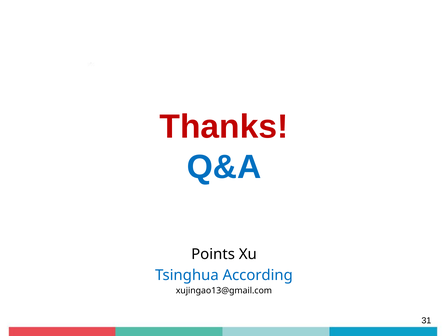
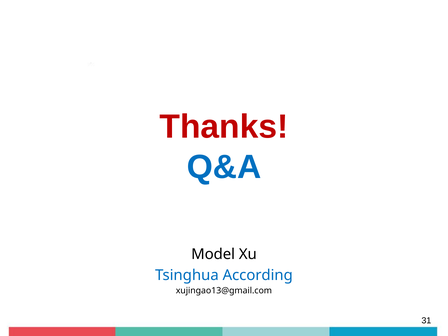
Points: Points -> Model (213, 254)
